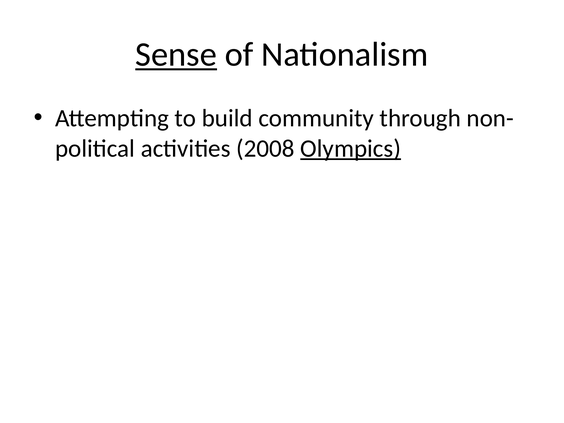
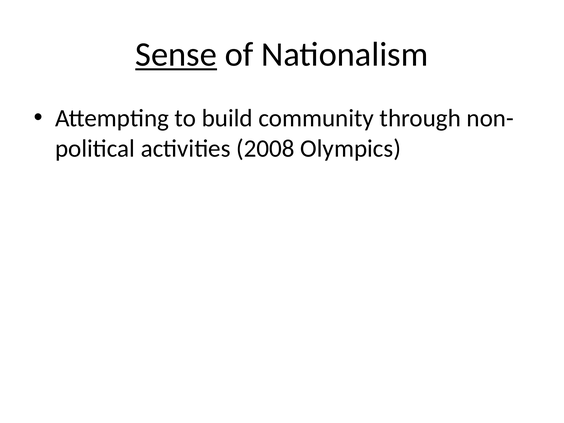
Olympics underline: present -> none (351, 148)
